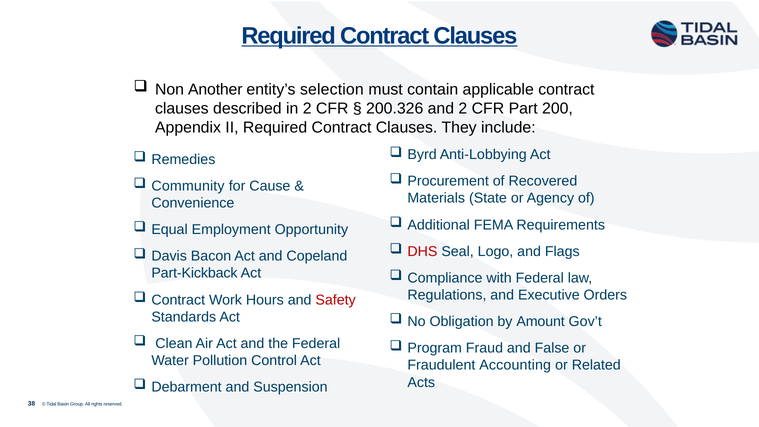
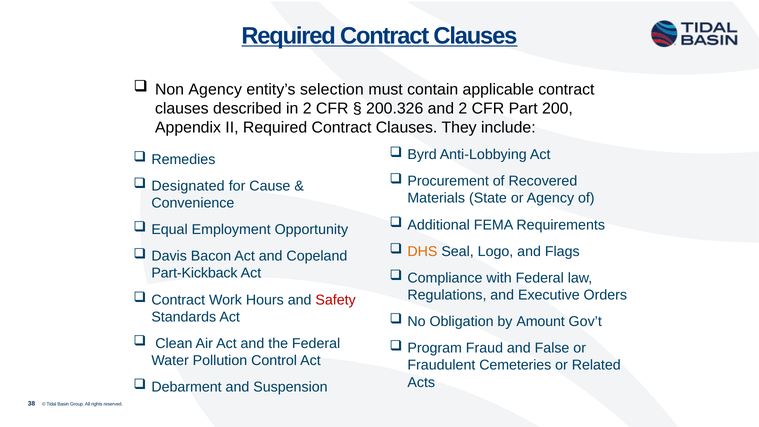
Non Another: Another -> Agency (215, 89)
Community: Community -> Designated (188, 186)
DHS colour: red -> orange (422, 251)
Accounting: Accounting -> Cemeteries (515, 365)
